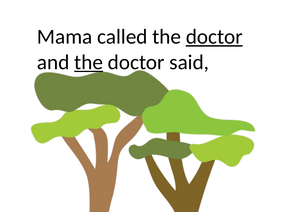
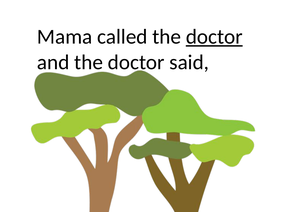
the underline: present -> none (89, 62)
